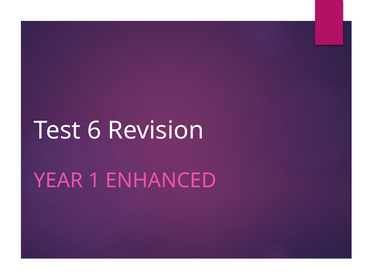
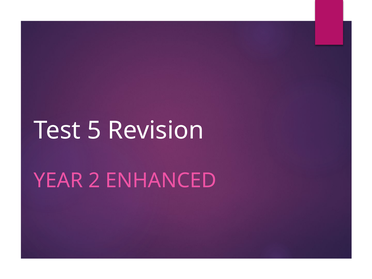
6: 6 -> 5 (94, 130)
1: 1 -> 2 (94, 181)
